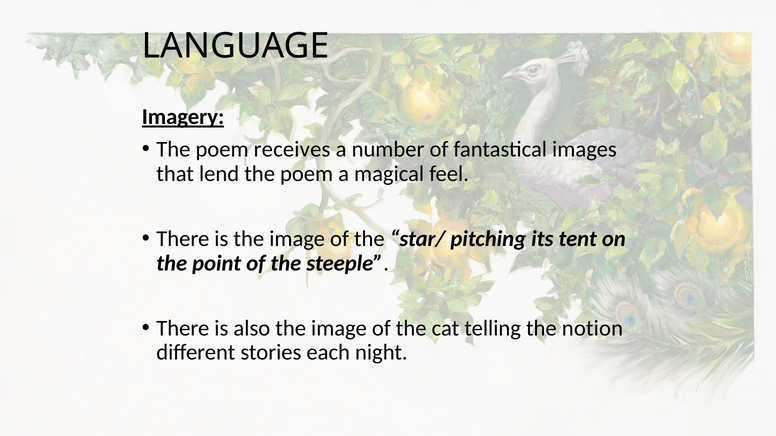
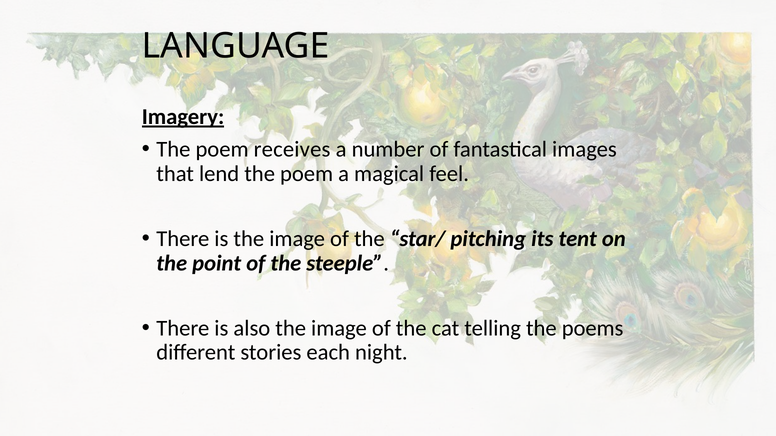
notion: notion -> poems (593, 328)
